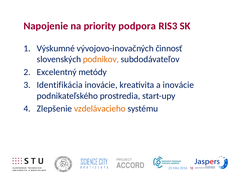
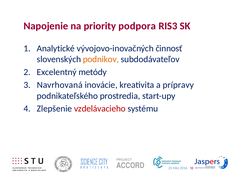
Výskumné: Výskumné -> Analytické (56, 48)
Identifikácia: Identifikácia -> Navrhovaná (60, 85)
a inovácie: inovácie -> prípravy (178, 85)
vzdelávacieho colour: orange -> red (100, 109)
